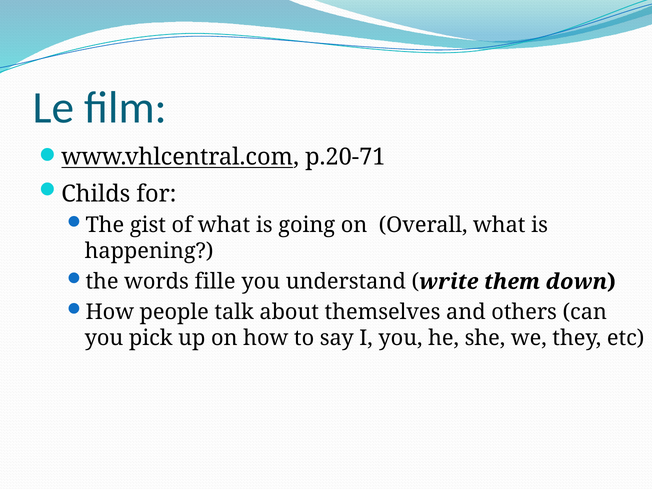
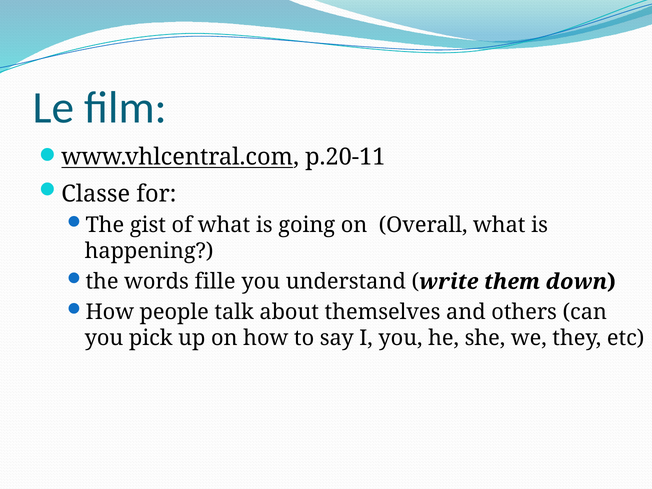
p.20-71: p.20-71 -> p.20-11 (345, 157)
Childs: Childs -> Classe (96, 194)
